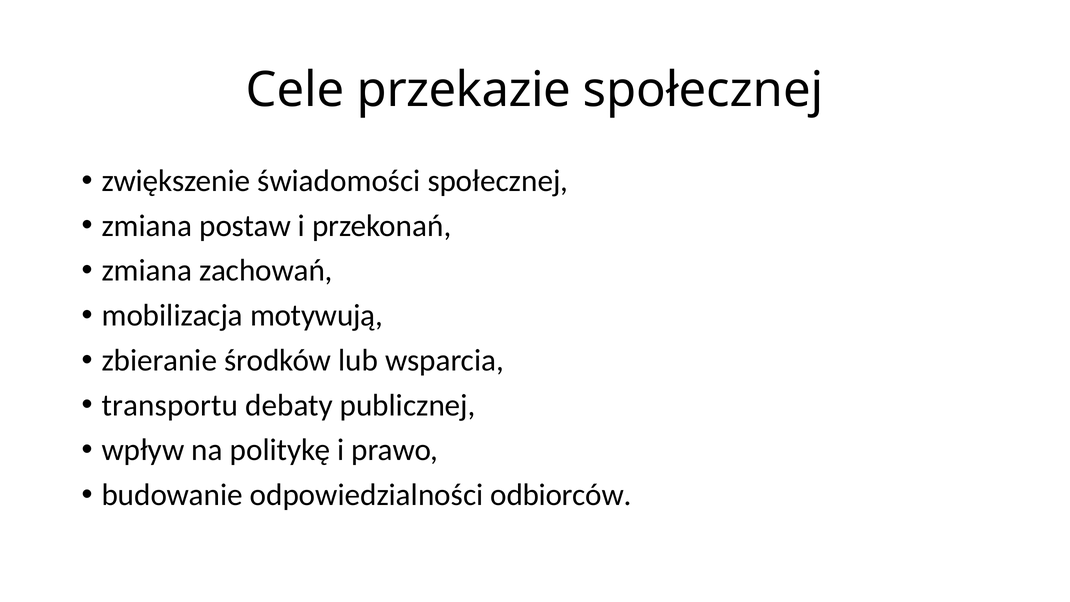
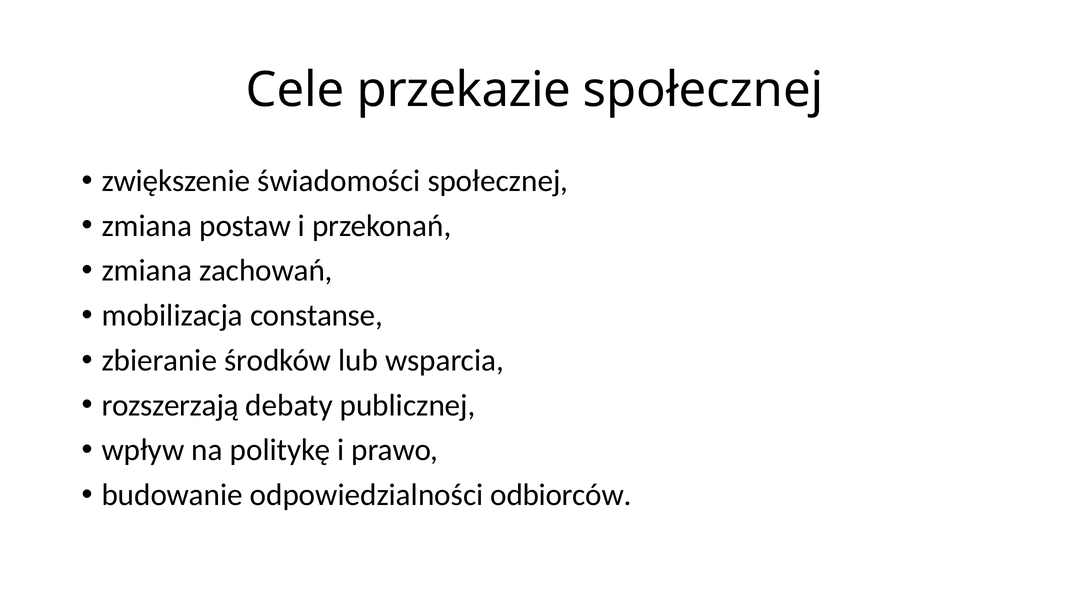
motywują: motywują -> constanse (316, 315)
transportu: transportu -> rozszerzają (170, 405)
